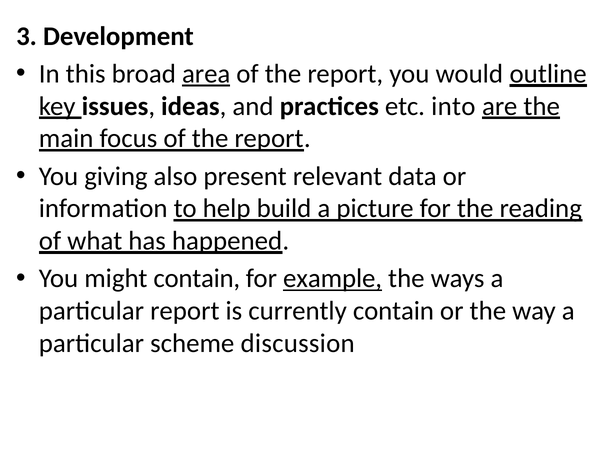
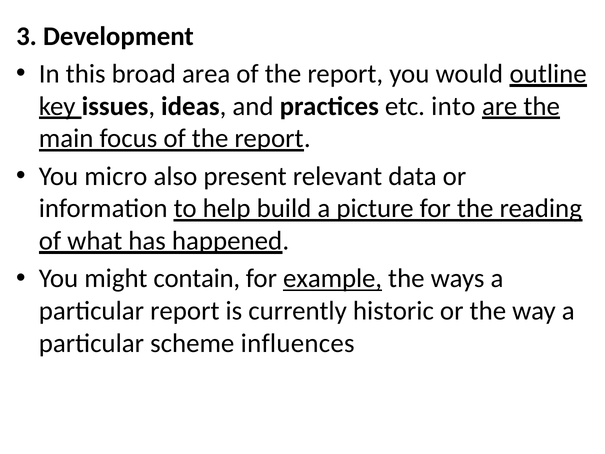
area underline: present -> none (206, 74)
giving: giving -> micro (116, 176)
currently contain: contain -> historic (393, 311)
discussion: discussion -> influences (298, 343)
